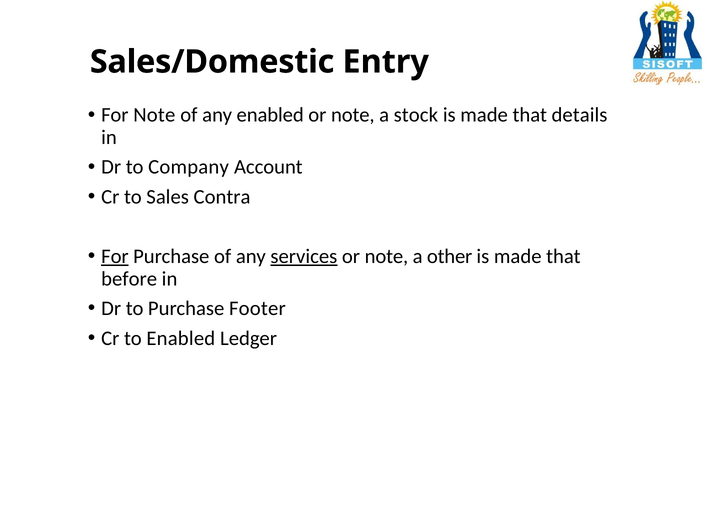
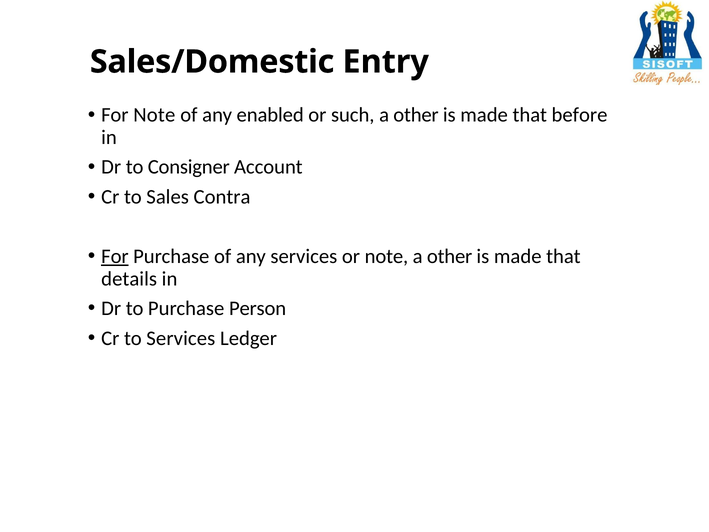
note: note -> such (353, 115)
stock: stock -> other (416, 115)
details: details -> before (580, 115)
Company: Company -> Consigner (189, 167)
services underline: present -> none (304, 256)
before: before -> details (129, 279)
Footer: Footer -> Person (258, 308)
to Enabled: Enabled -> Services (181, 338)
